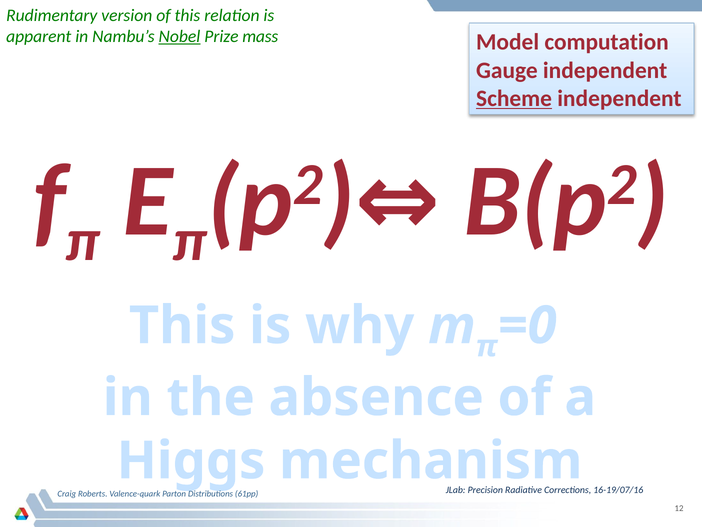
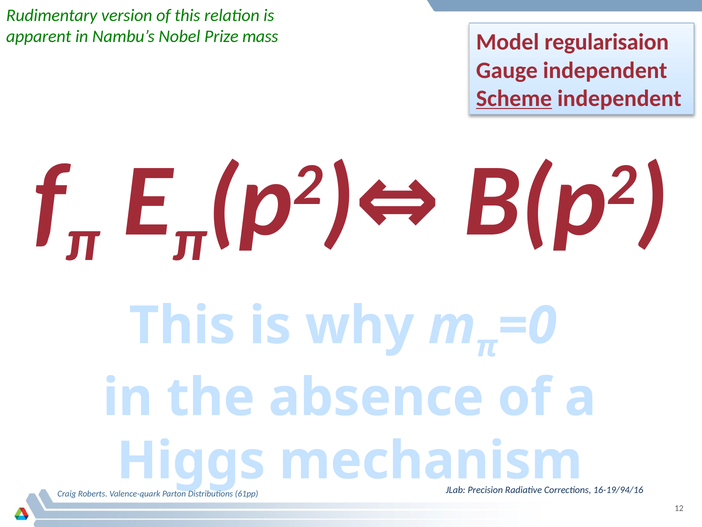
Nobel underline: present -> none (179, 36)
computation: computation -> regularisaion (607, 42)
16-19/07/16: 16-19/07/16 -> 16-19/94/16 (618, 490)
